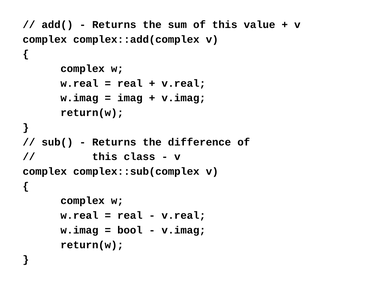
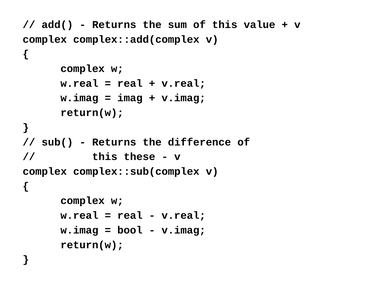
class: class -> these (139, 157)
